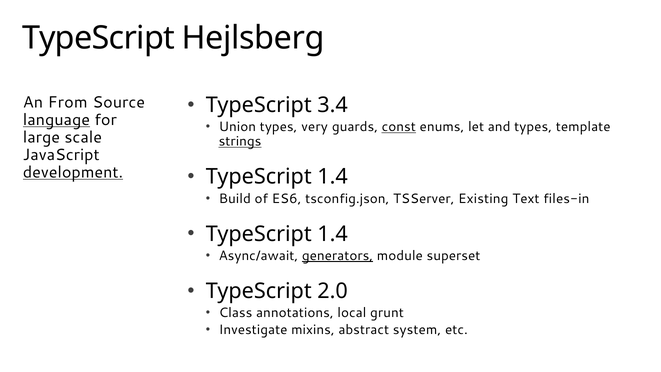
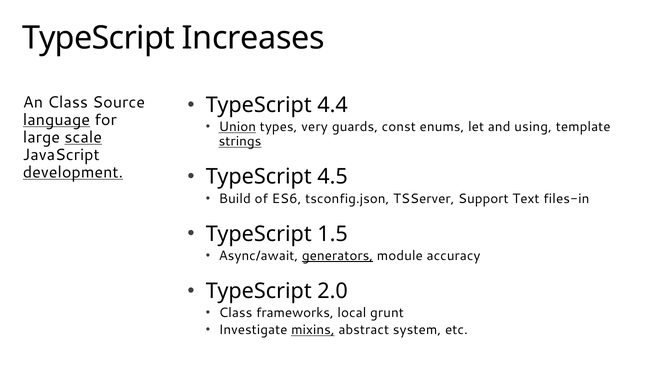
Hejlsberg: Hejlsberg -> Increases (253, 38)
3.4: 3.4 -> 4.4 (333, 105)
An From: From -> Class (68, 102)
Union underline: none -> present (237, 127)
const underline: present -> none (399, 127)
and types: types -> using (533, 127)
scale underline: none -> present (83, 137)
1.4: 1.4 -> 4.5 (333, 177)
Existing: Existing -> Support (483, 198)
1.4: 1.4 -> 1.5 (333, 234)
superset: superset -> accuracy (454, 255)
annotations: annotations -> frameworks (295, 312)
mixins underline: none -> present (313, 330)
